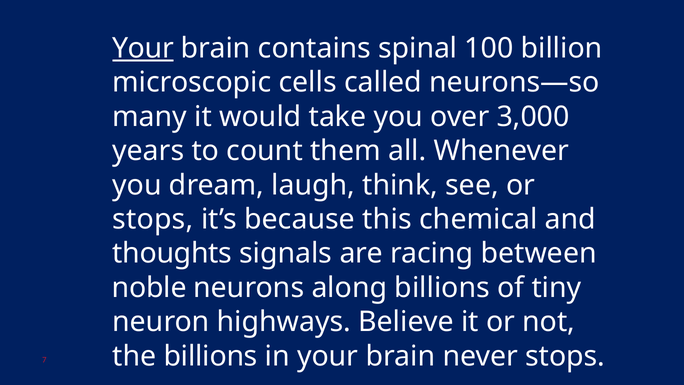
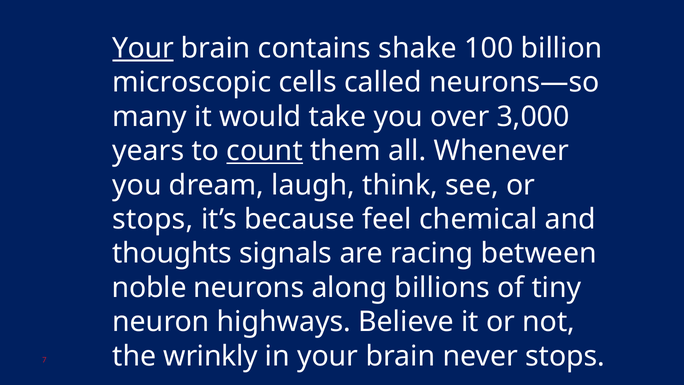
spinal: spinal -> shake (418, 48)
count underline: none -> present (265, 151)
this: this -> feel (387, 219)
the billions: billions -> wrinkly (211, 356)
